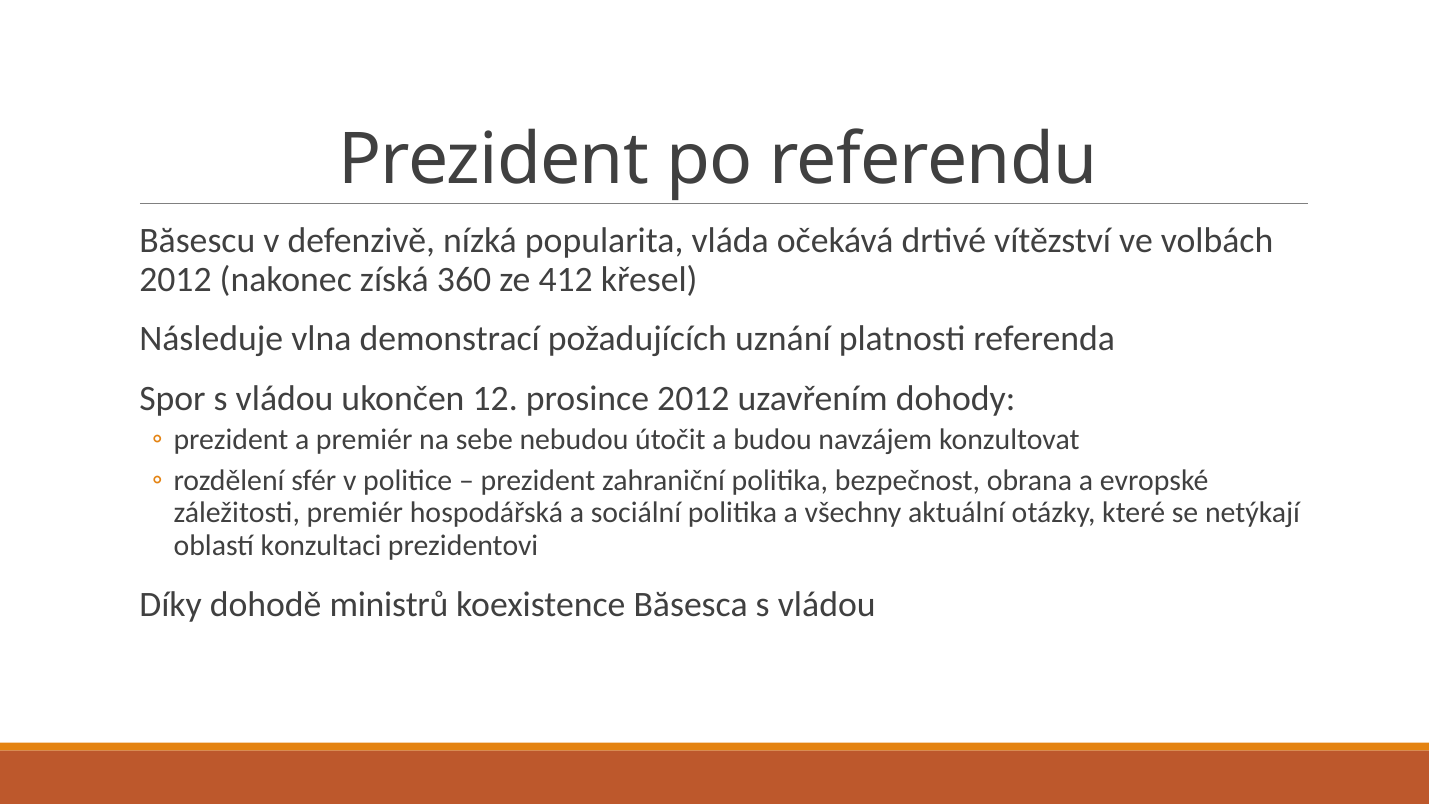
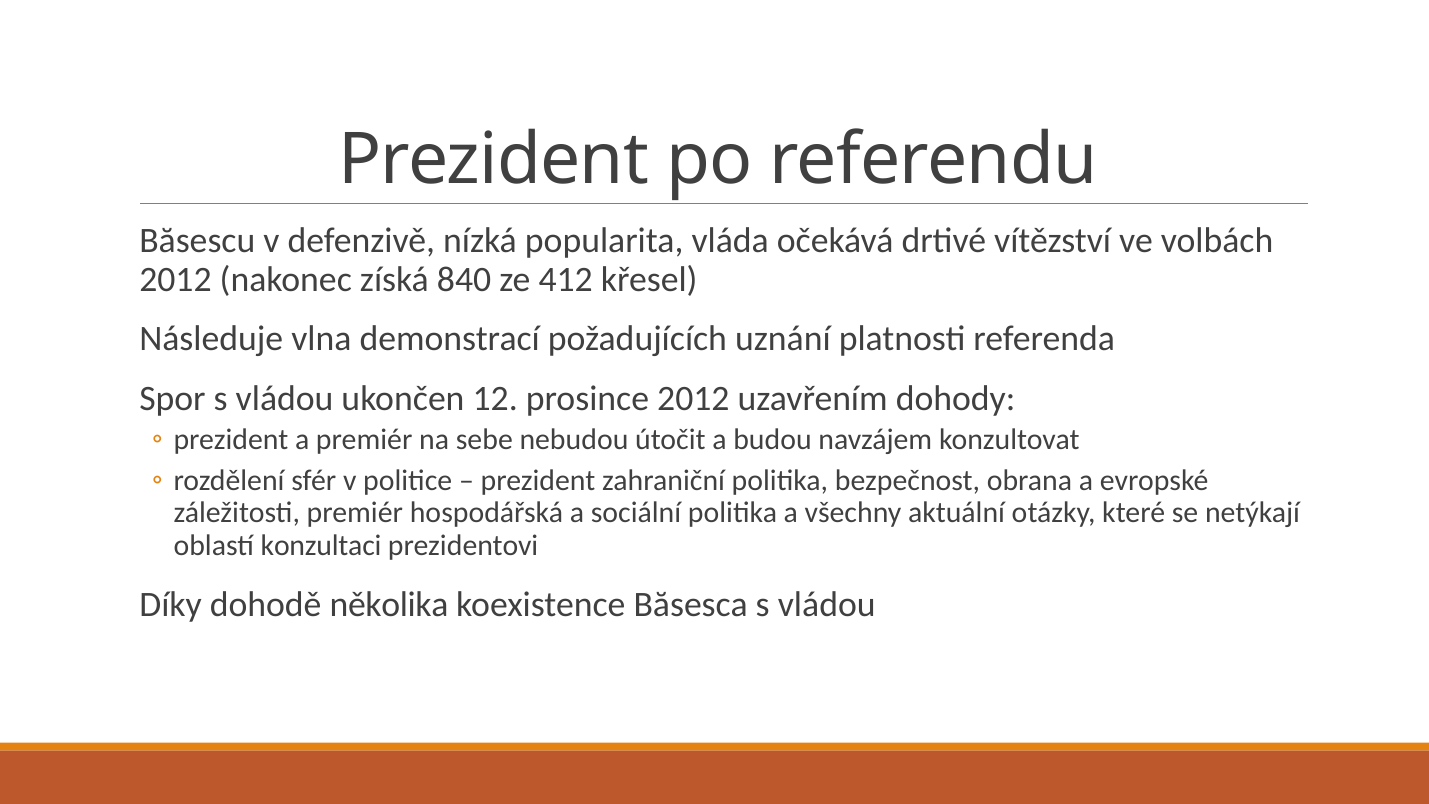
360: 360 -> 840 (464, 279)
ministrů: ministrů -> několika (389, 604)
